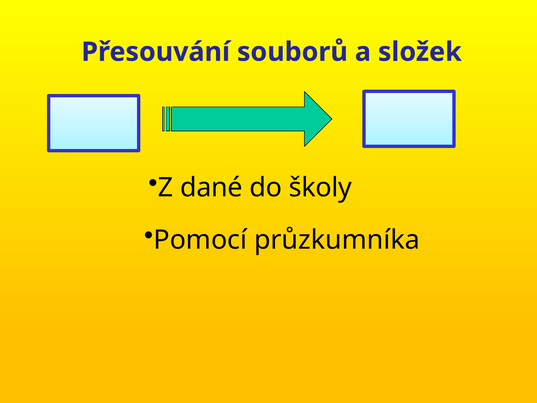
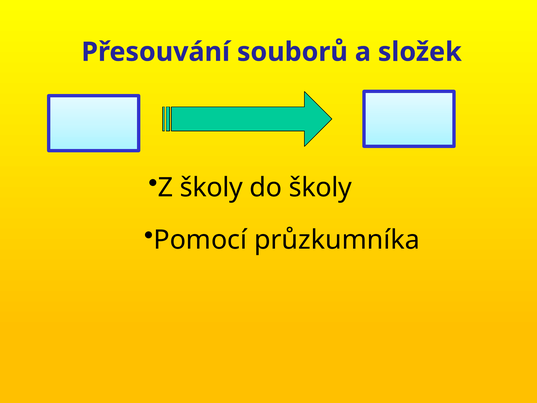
Z dané: dané -> školy (211, 188)
